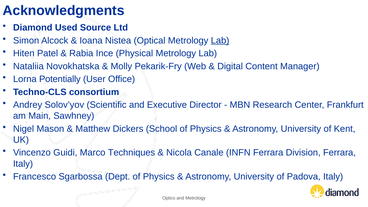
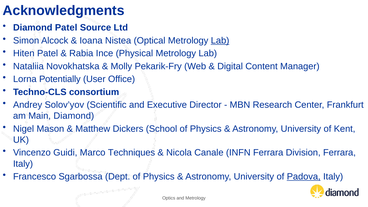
Diamond Used: Used -> Patel (66, 28)
Main Sawhney: Sawhney -> Diamond (74, 116)
Padova underline: none -> present (304, 177)
